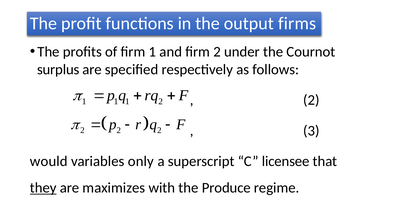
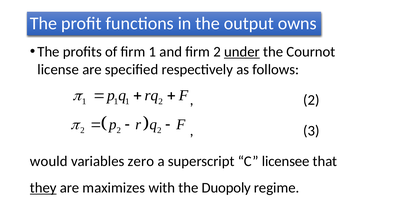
firms: firms -> owns (297, 23)
under underline: none -> present (242, 52)
surplus: surplus -> license (58, 69)
only: only -> zero (141, 161)
Produce: Produce -> Duopoly (226, 188)
